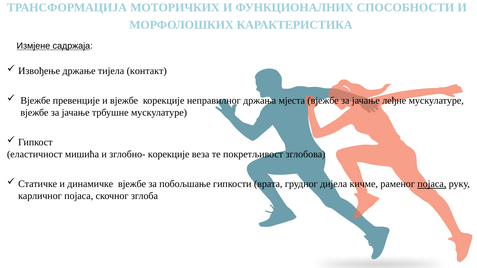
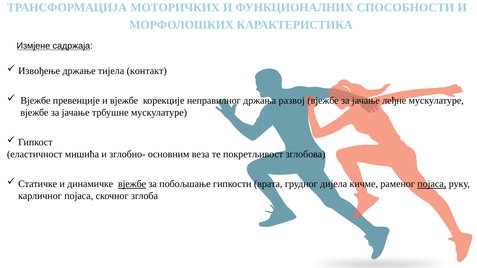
мјеста: мјеста -> развој (292, 101)
корекције: корекције -> основним (169, 154)
вјежбе underline: none -> present (132, 184)
